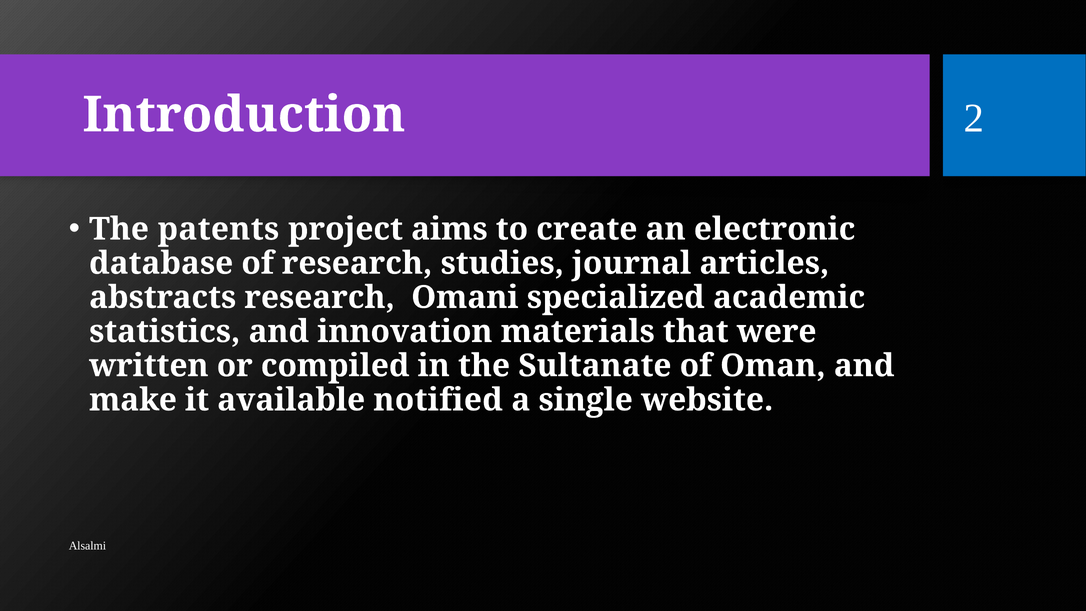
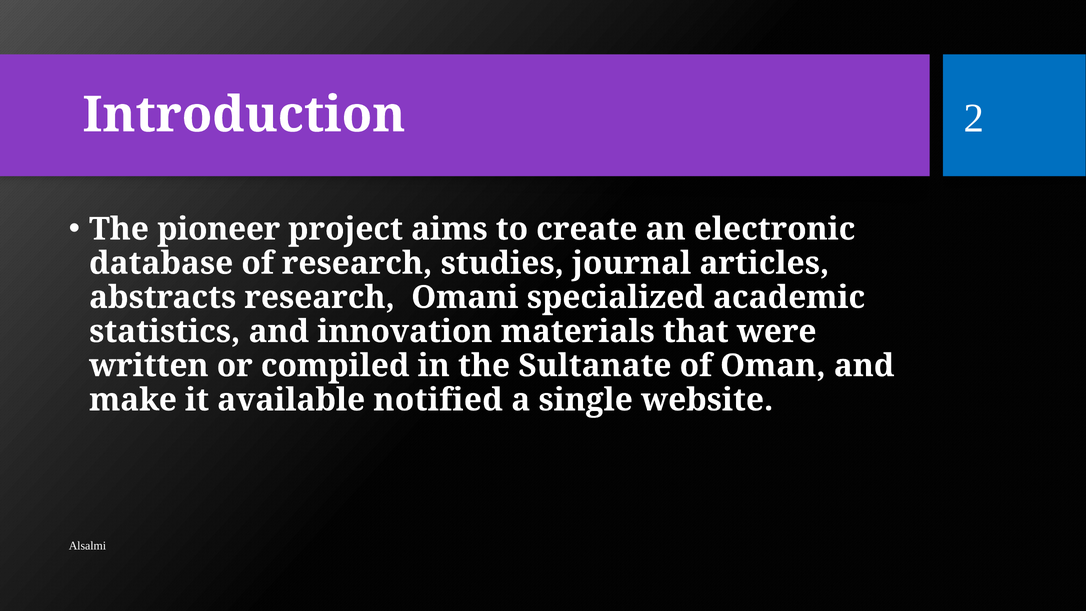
patents: patents -> pioneer (219, 229)
